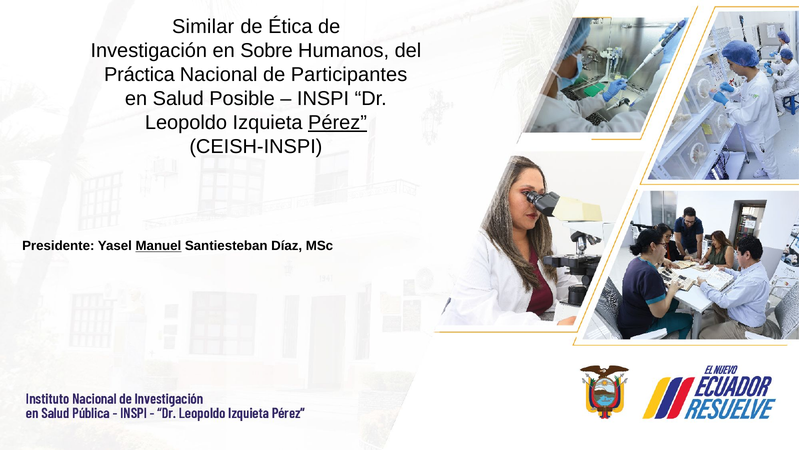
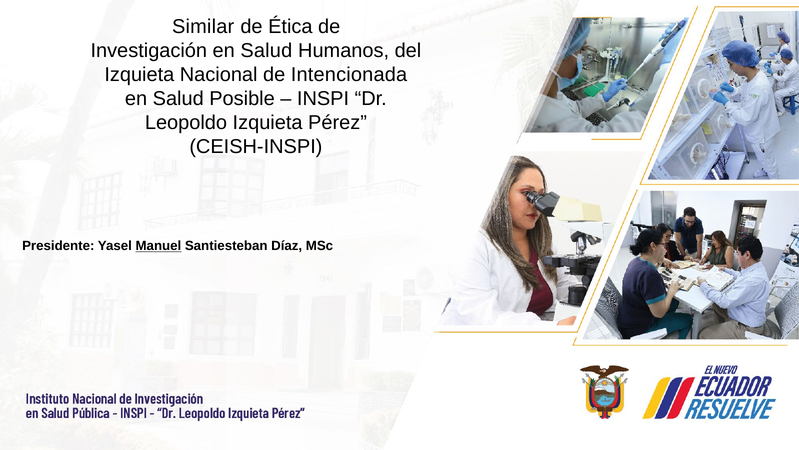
Investigación en Sobre: Sobre -> Salud (266, 51)
Práctica: Práctica -> Izquieta (139, 75)
Participantes: Participantes -> Intencionada (349, 75)
Pérez underline: present -> none (338, 123)
